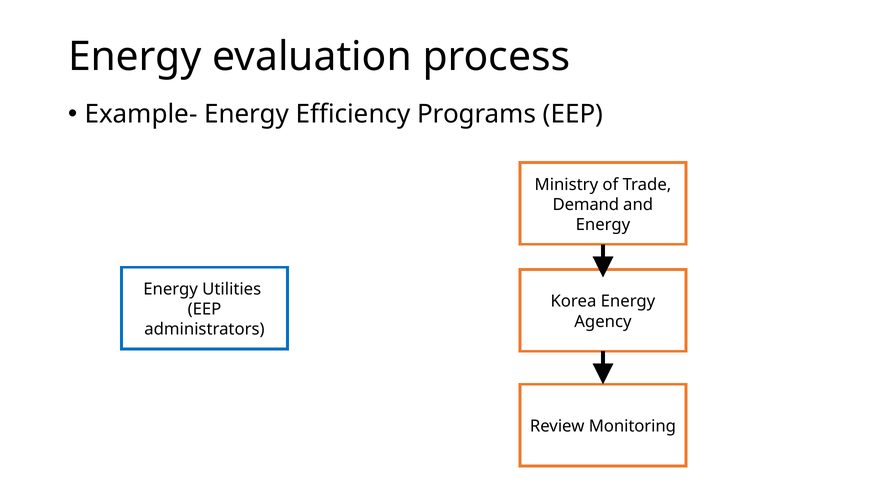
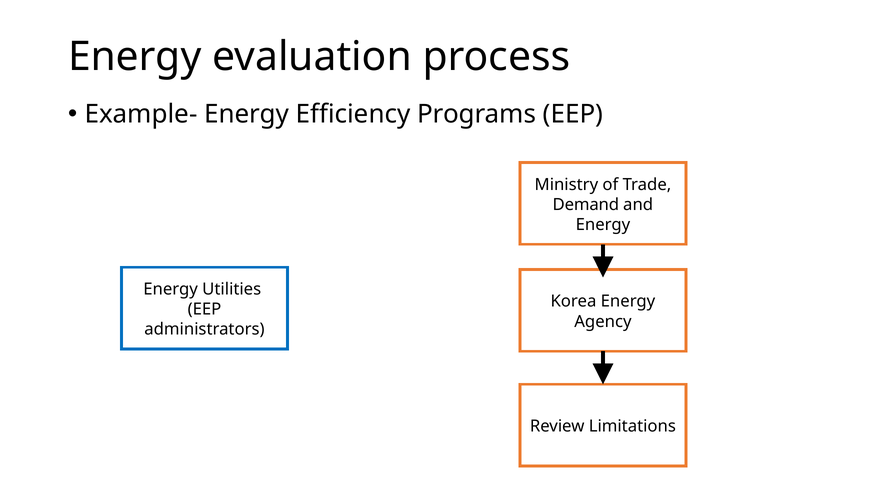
Monitoring: Monitoring -> Limitations (632, 426)
